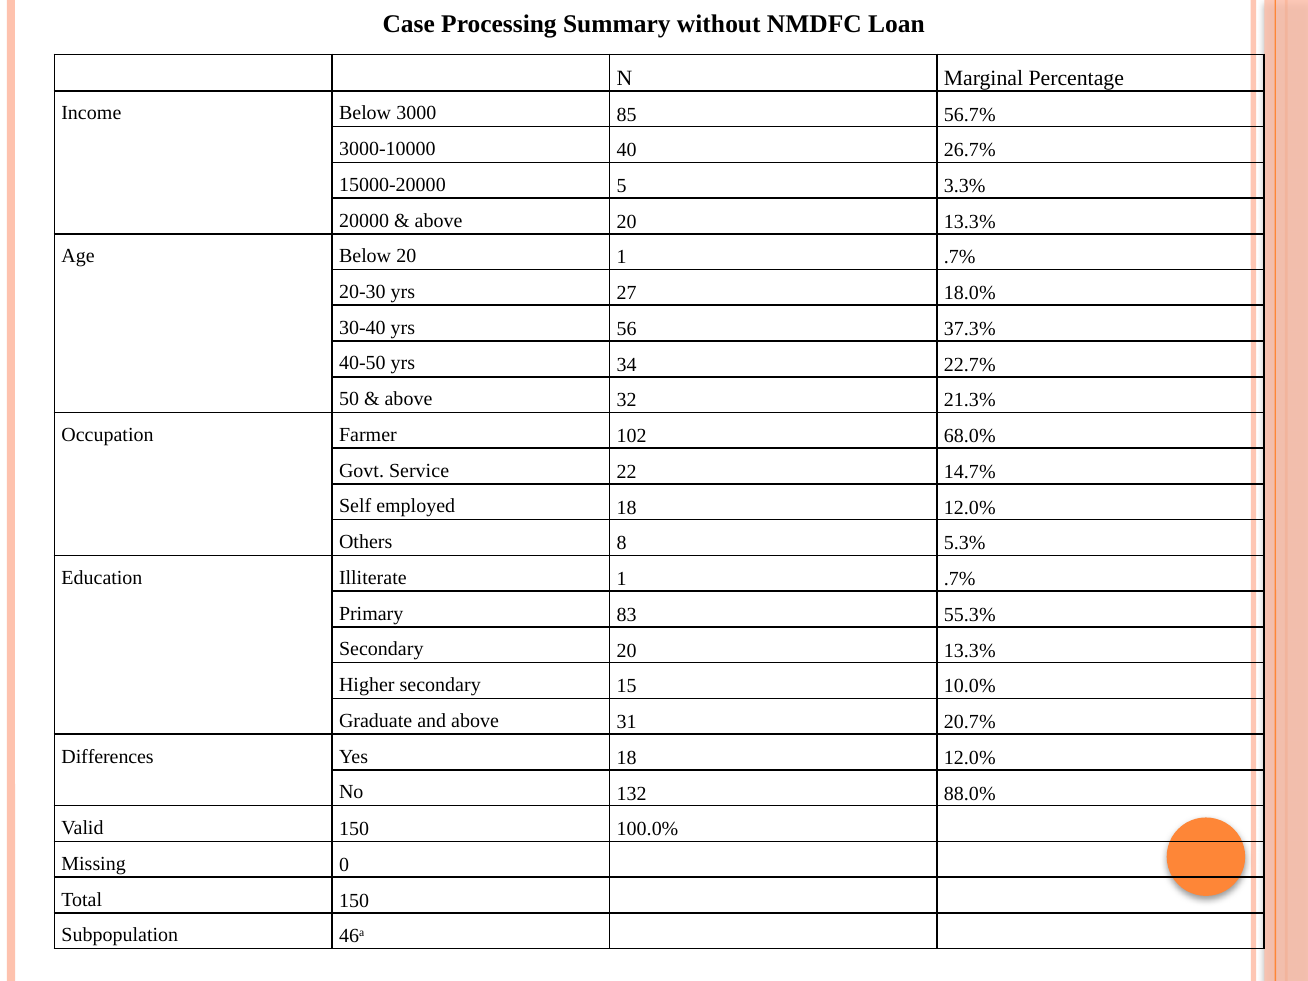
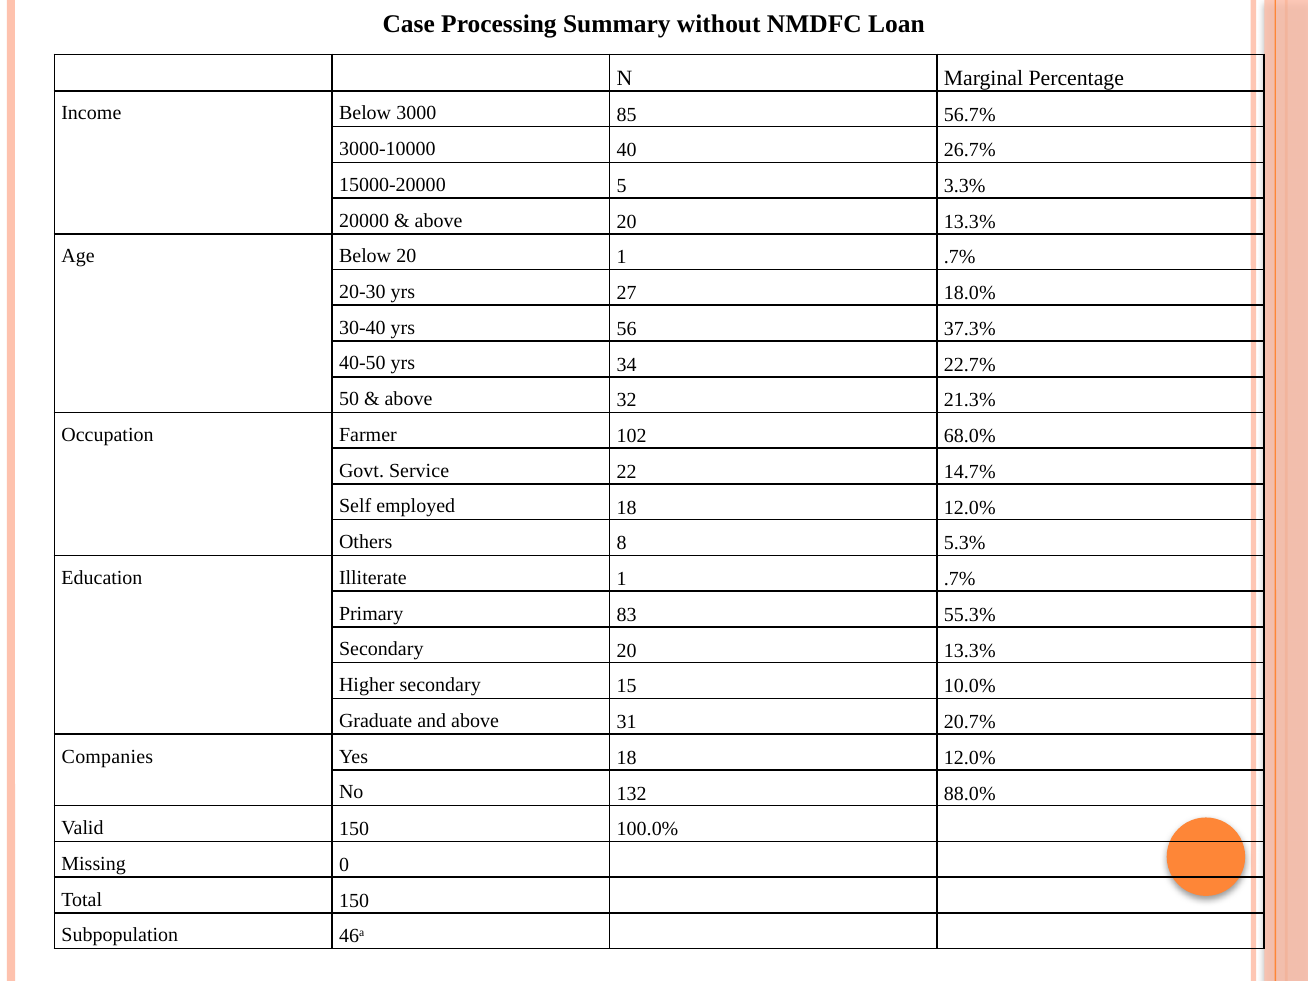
Differences: Differences -> Companies (107, 757)
